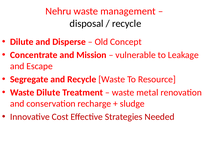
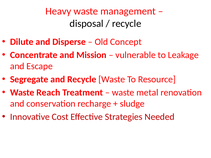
Nehru: Nehru -> Heavy (58, 11)
Waste Dilute: Dilute -> Reach (48, 93)
